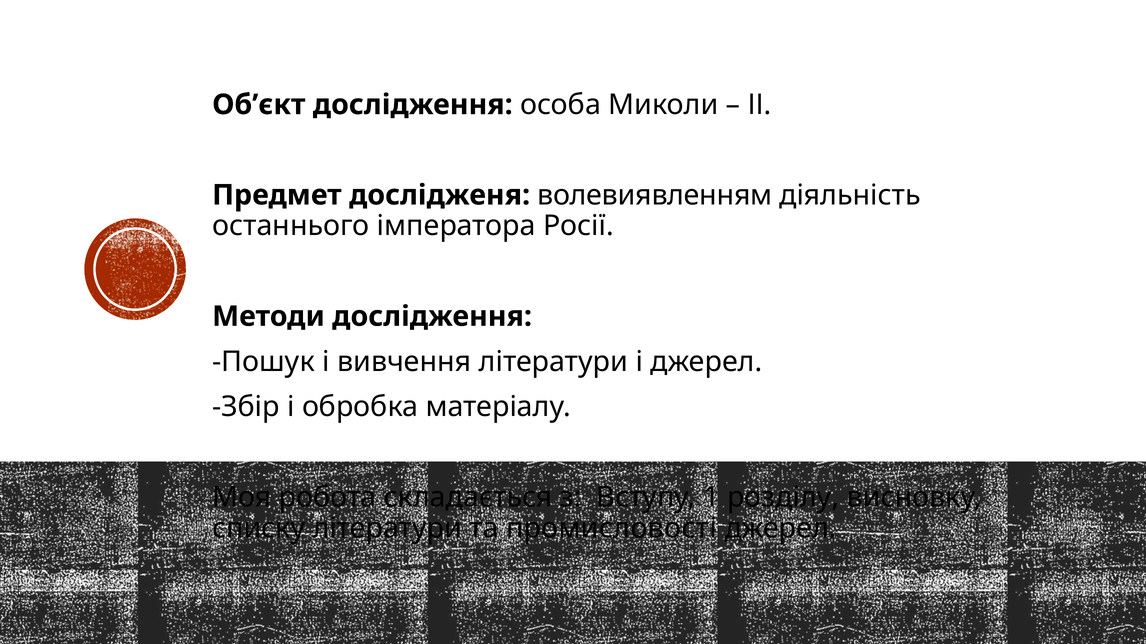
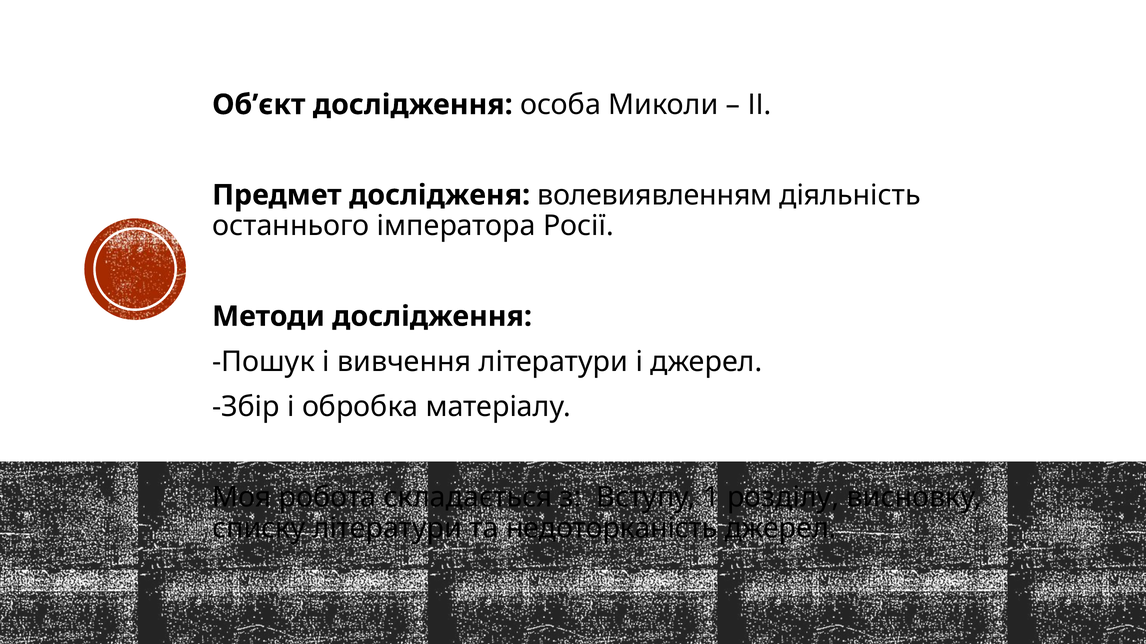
промисловості: промисловості -> недоторканість (612, 529)
